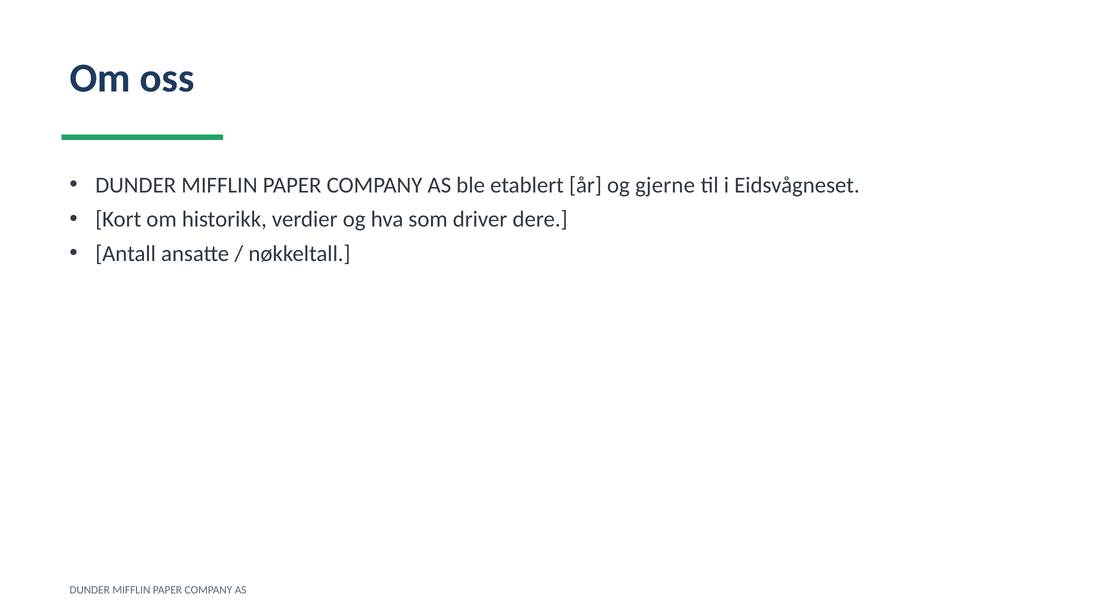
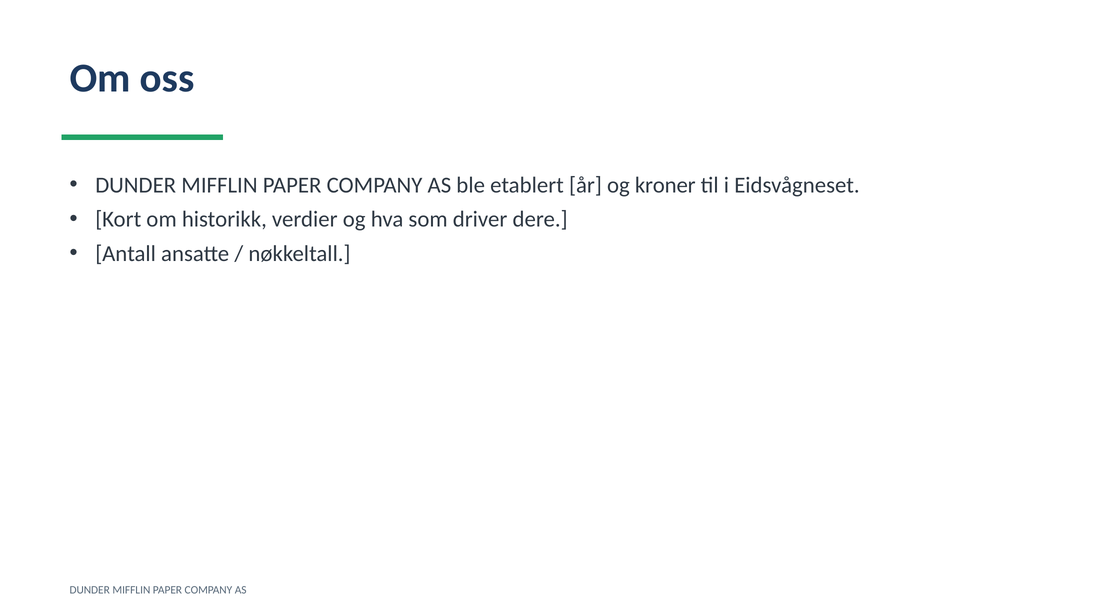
gjerne: gjerne -> kroner (665, 185)
